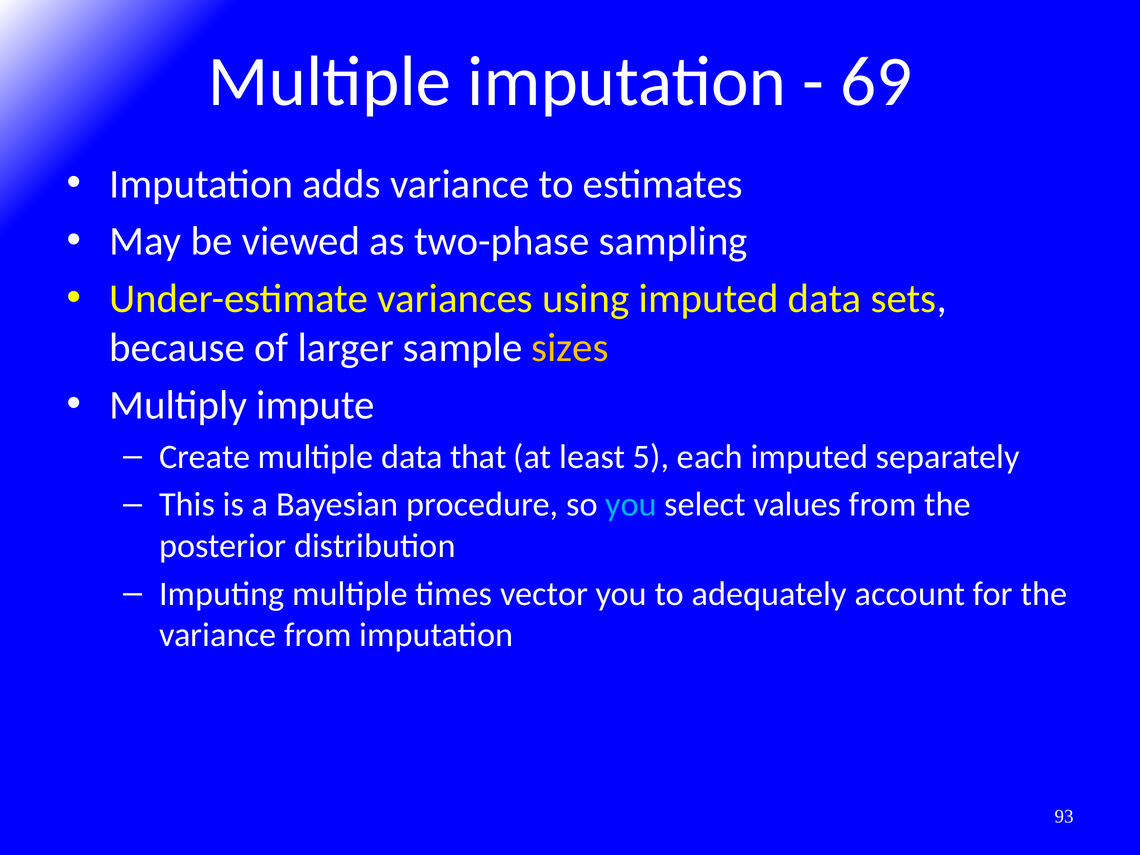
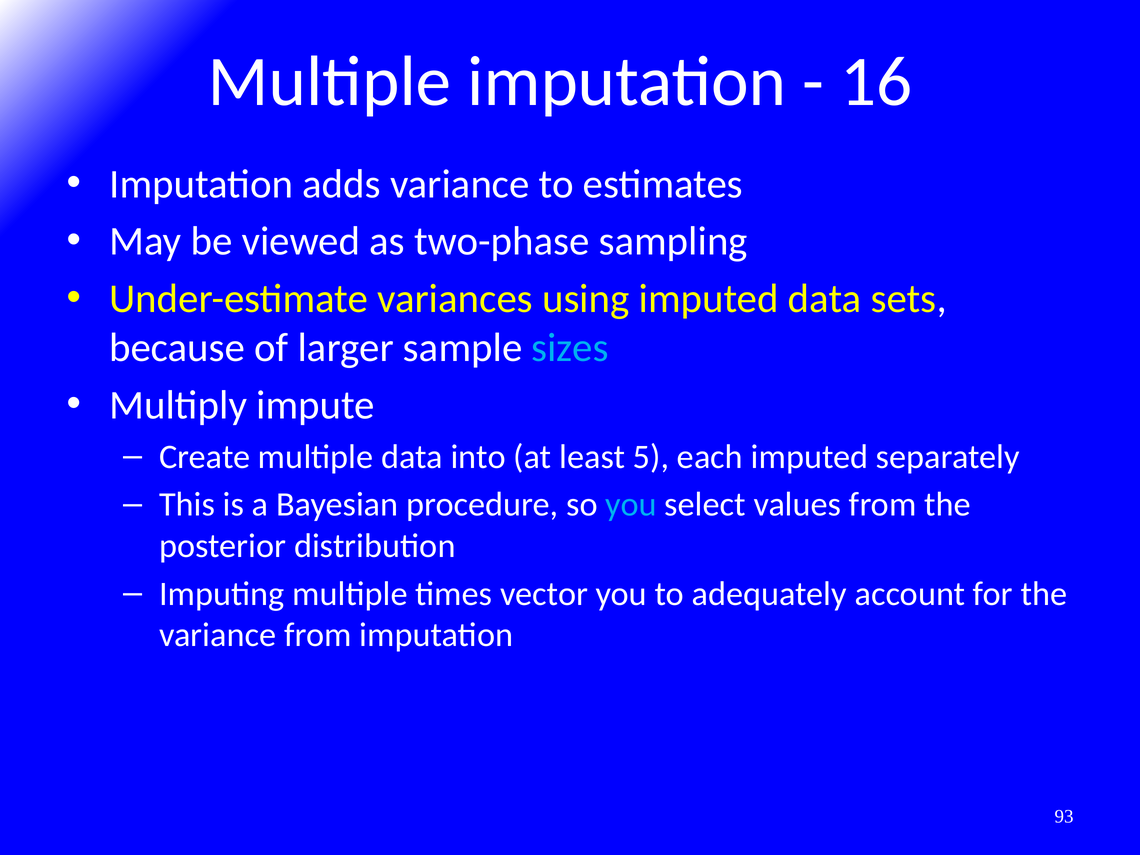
69: 69 -> 16 (876, 82)
sizes colour: yellow -> light blue (570, 348)
that: that -> into (478, 457)
